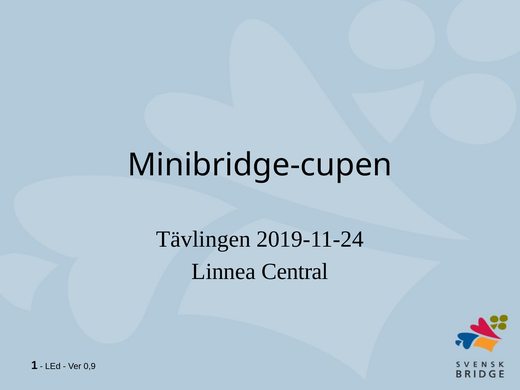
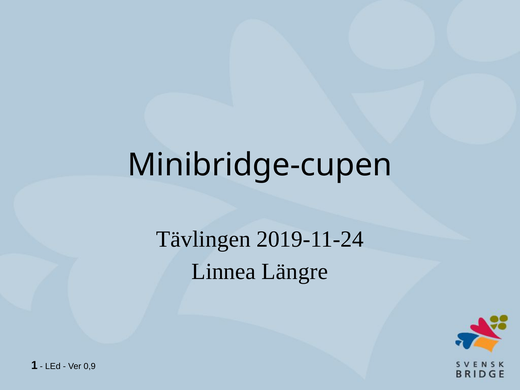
Central: Central -> Längre (295, 271)
